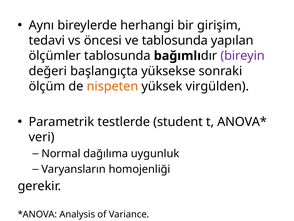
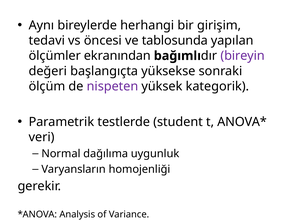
ölçümler tablosunda: tablosunda -> ekranından (117, 56)
nispeten colour: orange -> purple (113, 86)
virgülden: virgülden -> kategorik (217, 86)
